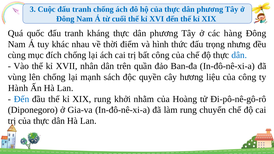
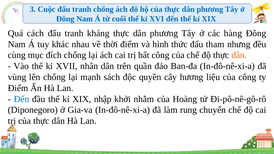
quốc: quốc -> cách (35, 33)
trọng: trọng -> tham (215, 44)
dân colour: blue -> orange (239, 55)
Hành: Hành -> Điểm (18, 88)
XIX rung: rung -> nhập (103, 99)
